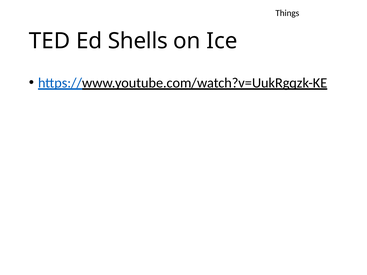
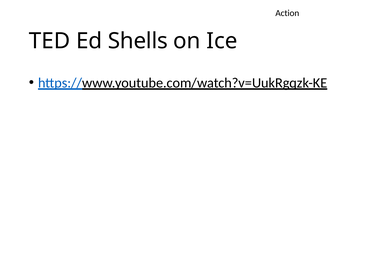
Things: Things -> Action (287, 13)
